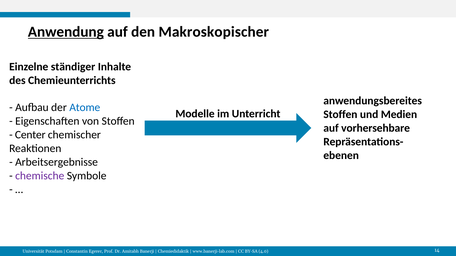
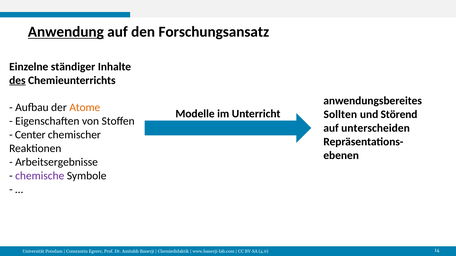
Makroskopischer: Makroskopischer -> Forschungsansatz (214, 32)
des underline: none -> present (17, 80)
Atome colour: blue -> orange (85, 108)
Stoffen: Stoffen -> Sollten (340, 115)
Medien: Medien -> Störend (399, 115)
vorhersehbare: vorhersehbare -> unterscheiden (376, 128)
